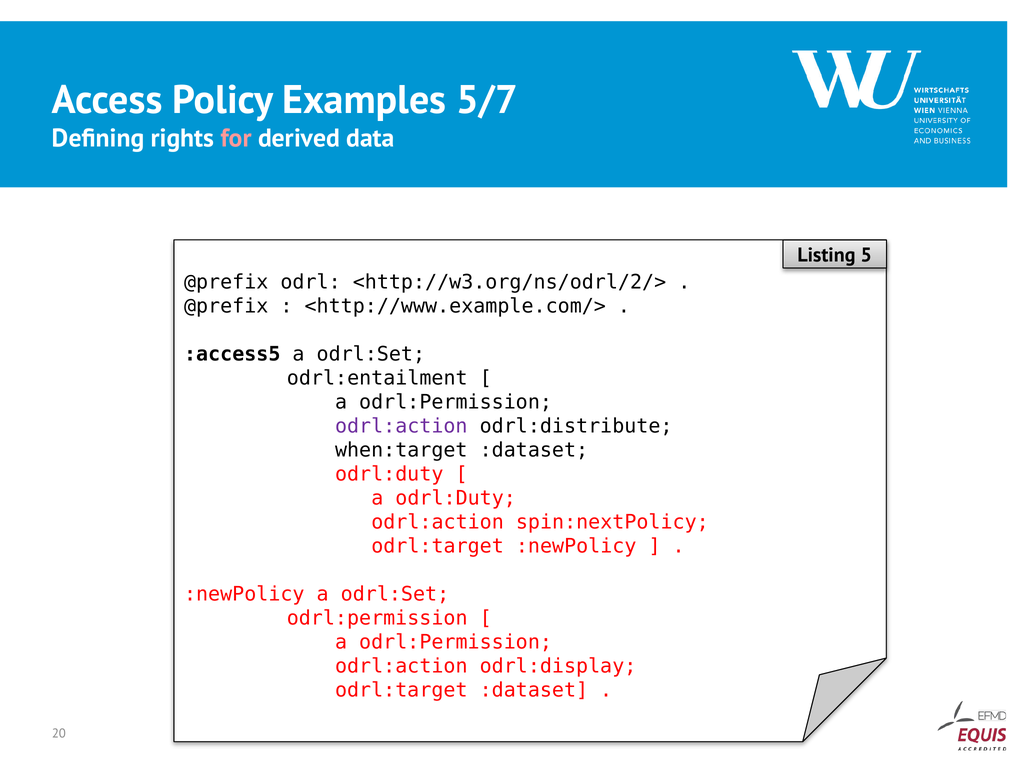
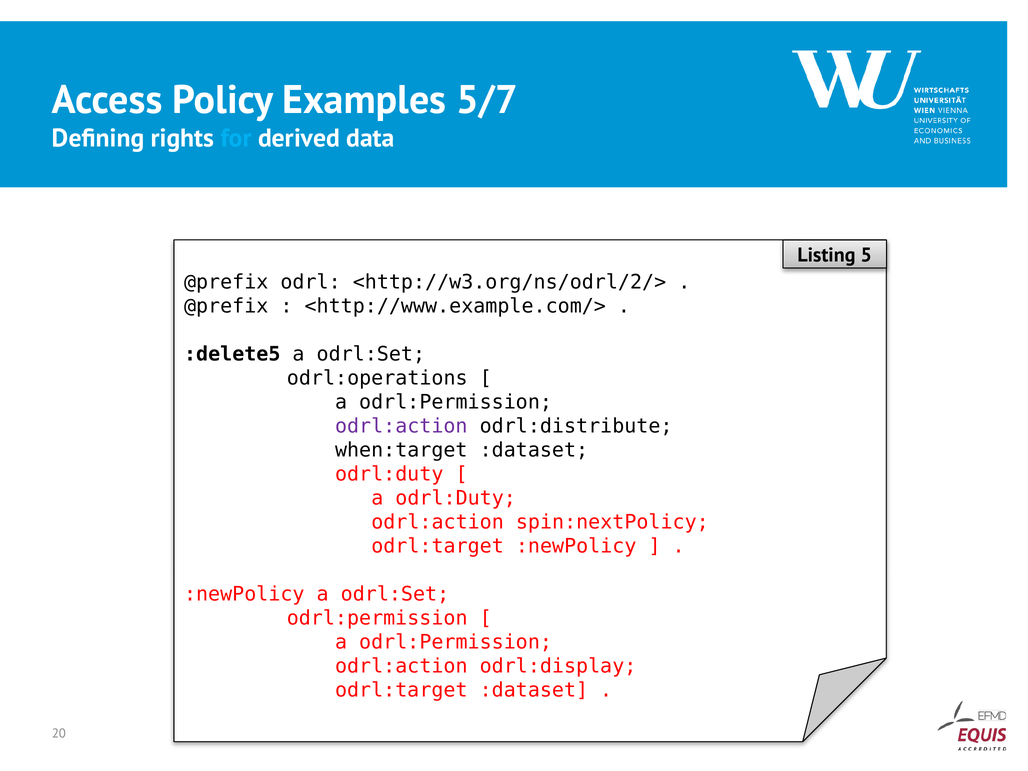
for colour: pink -> light blue (236, 138)
:access5: :access5 -> :delete5 (232, 354)
odrl:entailment: odrl:entailment -> odrl:operations (377, 378)
